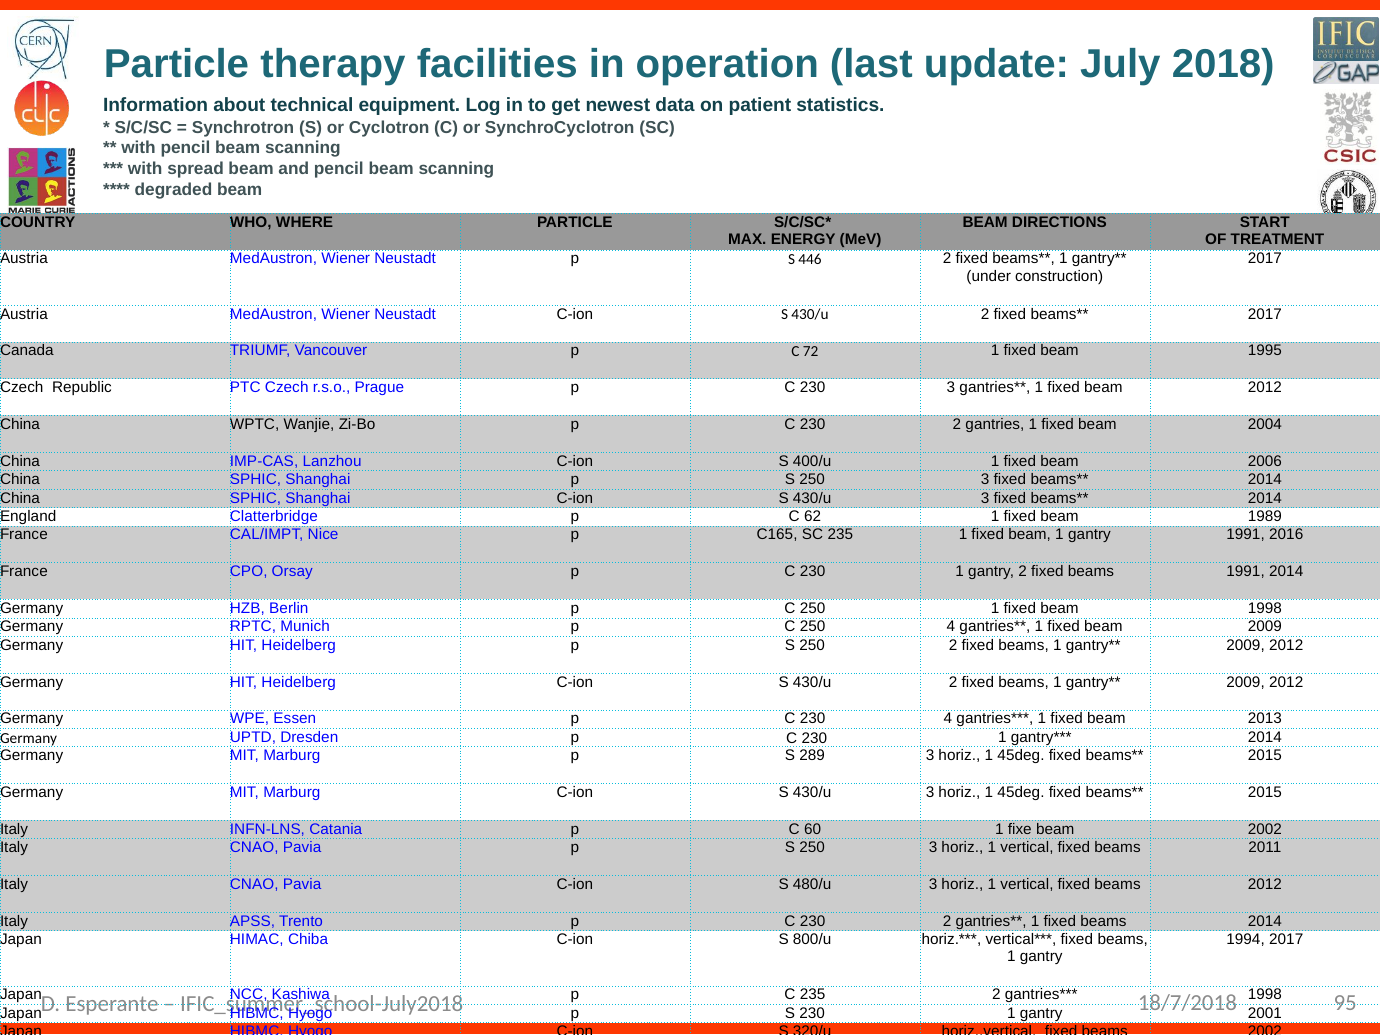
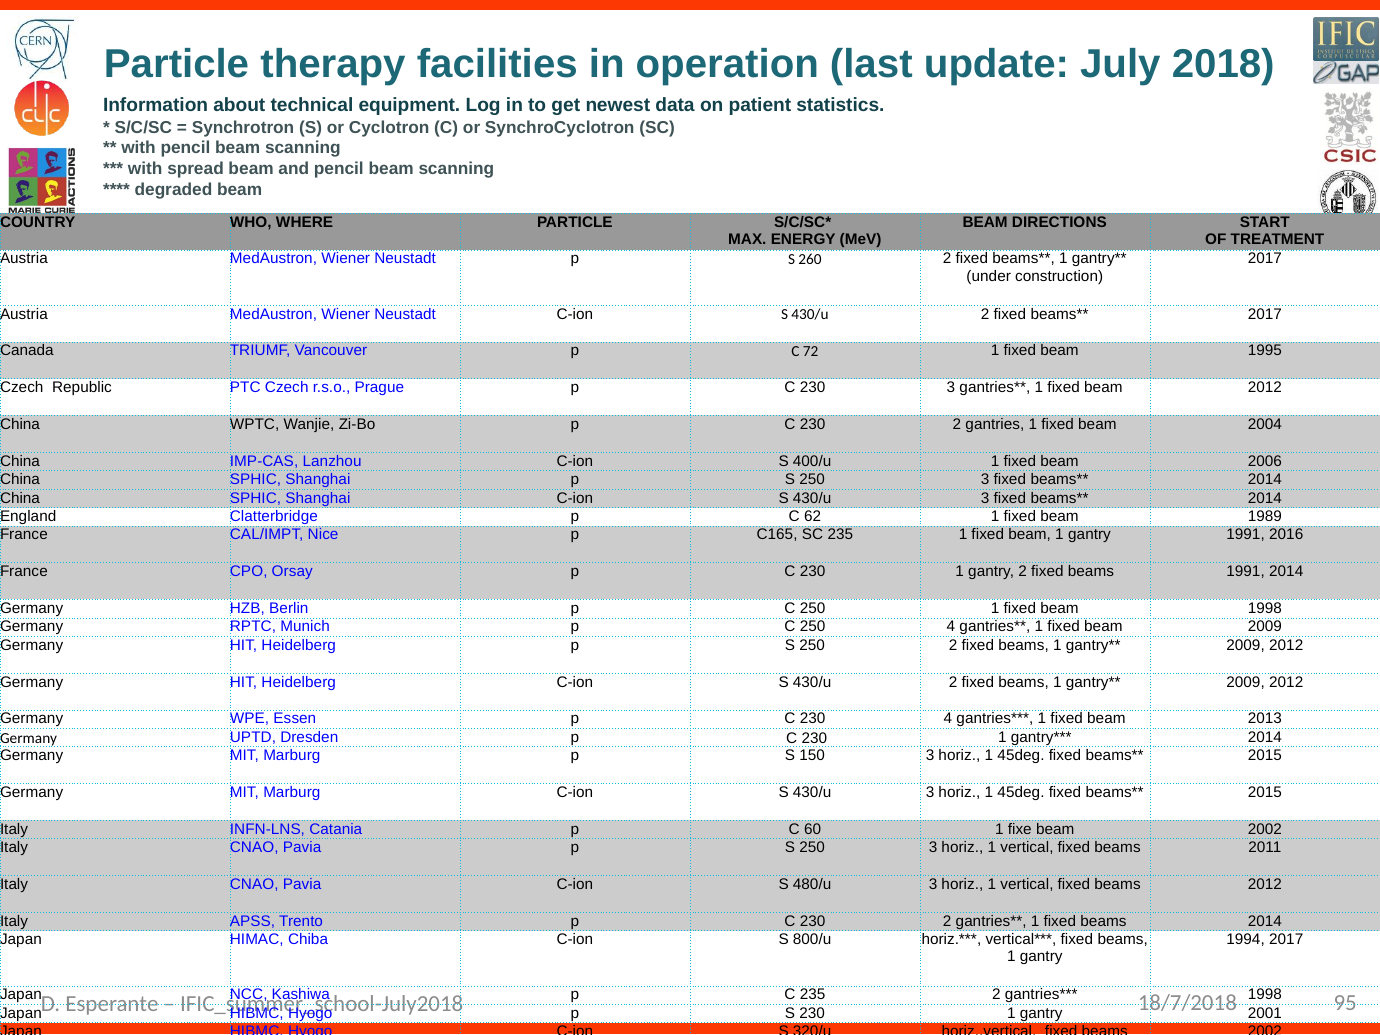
446: 446 -> 260 (810, 260)
289: 289 -> 150 (812, 756)
